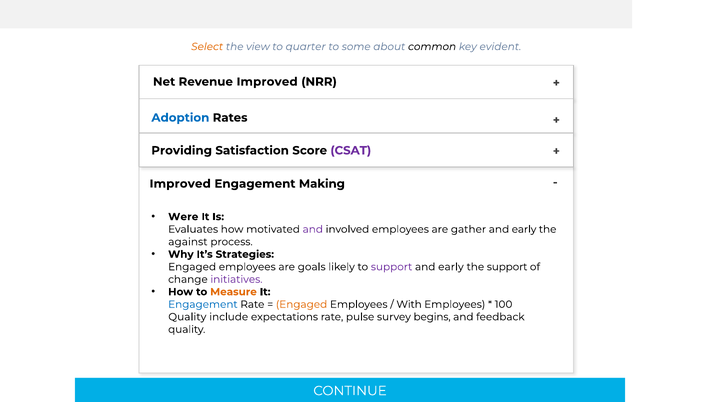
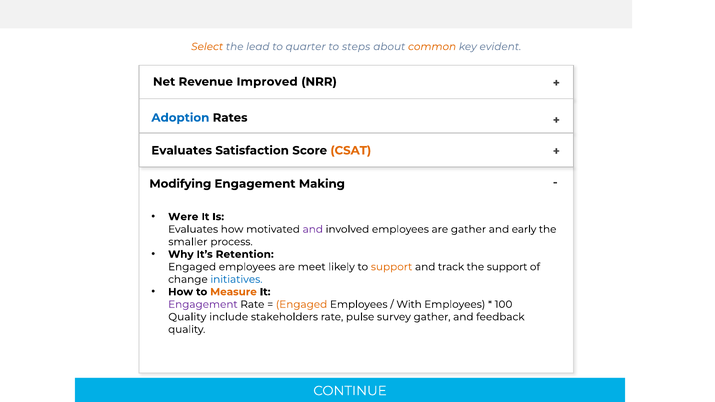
view: view -> lead (258, 47)
some: some -> steps (356, 47)
common colour: black -> orange (432, 47)
Providing: Providing -> Evaluates (182, 151)
CSAT colour: purple -> orange (351, 151)
Improved: Improved -> Modifying (180, 184)
against: against -> smaller (188, 242)
Strategies: Strategies -> Retention (245, 254)
goals: goals -> meet (312, 267)
support colour: purple -> orange (392, 267)
early: early -> track (451, 267)
initiatives colour: purple -> blue (236, 279)
Engagement colour: blue -> purple (203, 305)
expectations: expectations -> stakeholders (284, 317)
survey begins: begins -> gather (432, 317)
